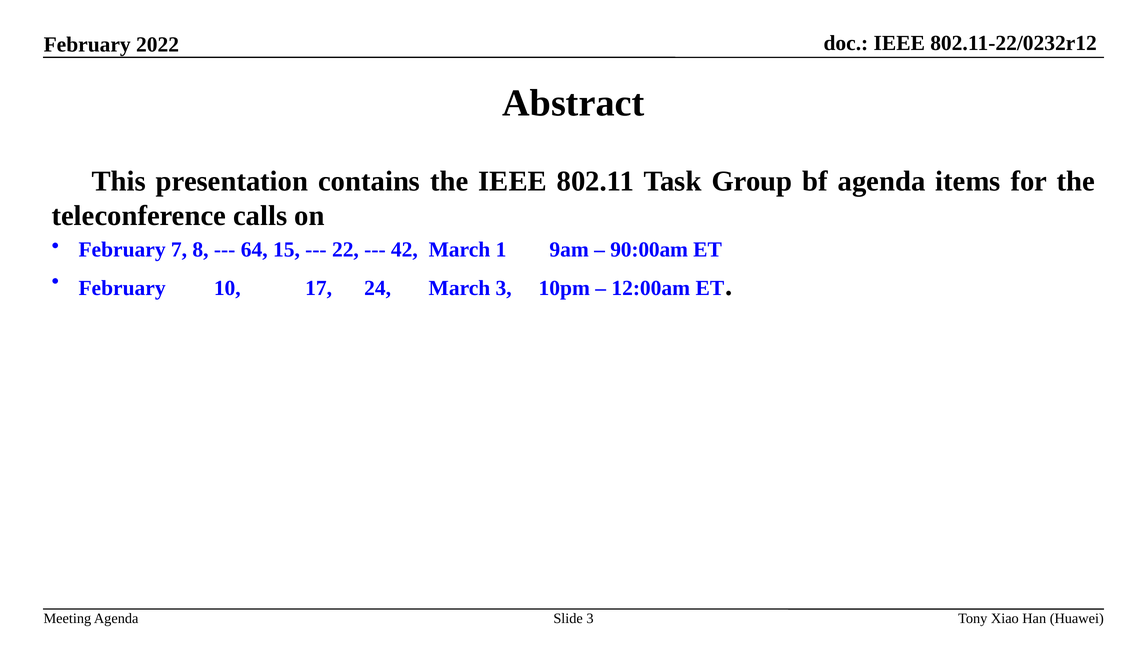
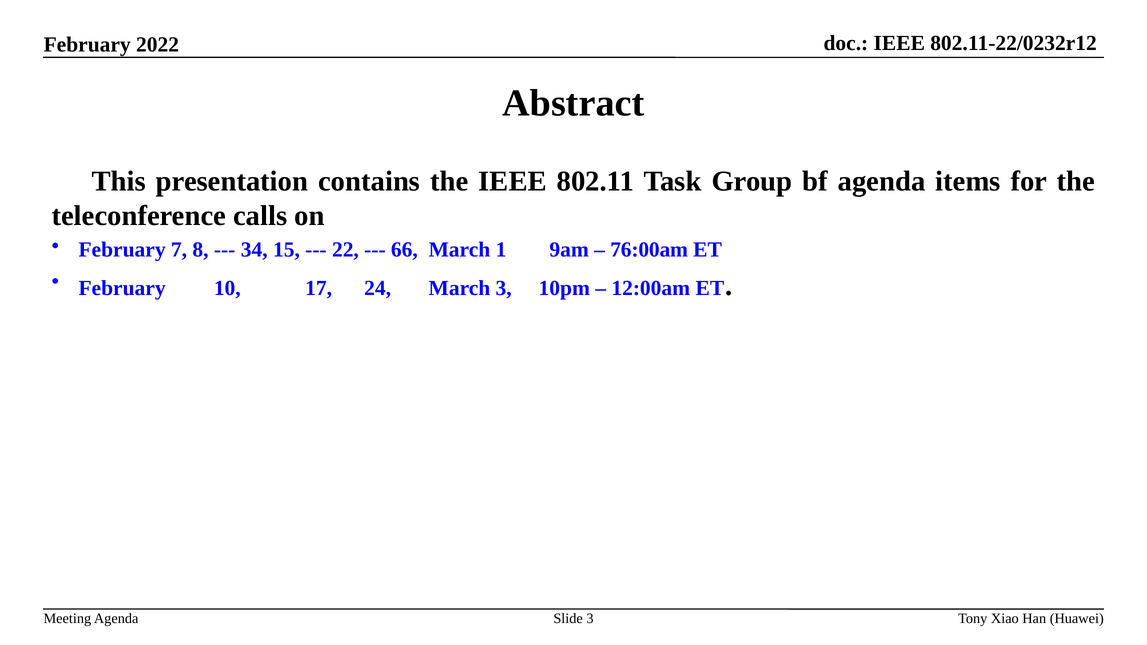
64: 64 -> 34 (254, 250)
42: 42 -> 66 (404, 250)
90:00am: 90:00am -> 76:00am (649, 250)
